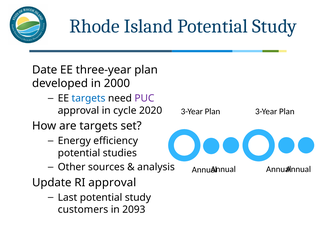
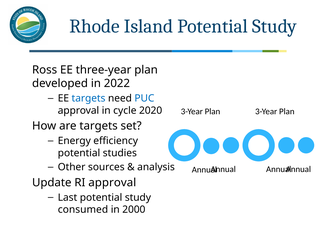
Date: Date -> Ross (45, 70)
2000: 2000 -> 2022 (117, 83)
PUC colour: purple -> blue (144, 98)
customers: customers -> consumed (83, 210)
2093: 2093 -> 2000 (134, 210)
